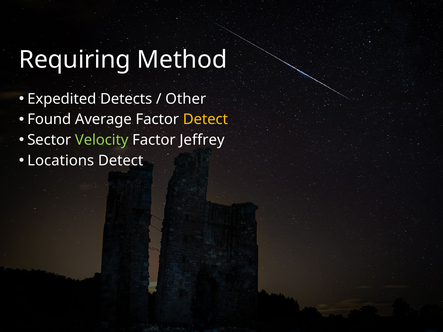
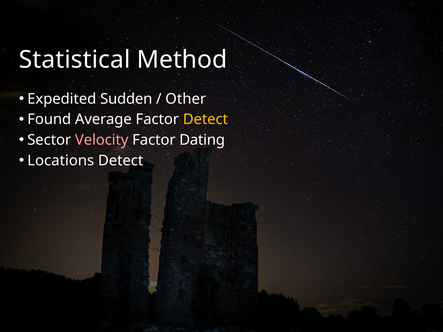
Requiring: Requiring -> Statistical (75, 60)
Detects: Detects -> Sudden (126, 99)
Velocity colour: light green -> pink (102, 140)
Jeffrey: Jeffrey -> Dating (202, 140)
